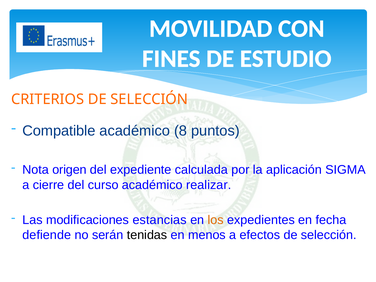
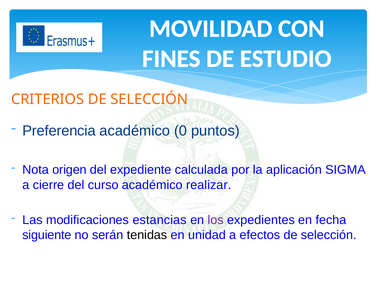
Compatible: Compatible -> Preferencia (59, 131)
8: 8 -> 0 (181, 131)
los colour: orange -> purple (216, 220)
defiende: defiende -> siguiente (47, 235)
menos: menos -> unidad (207, 235)
